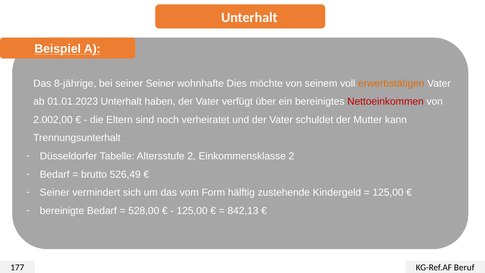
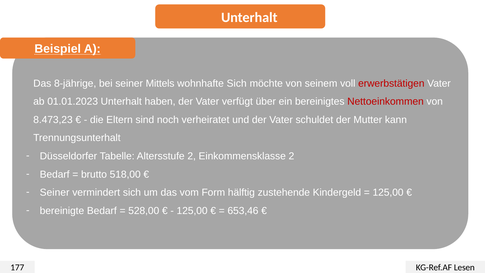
seiner Seiner: Seiner -> Mittels (160, 83)
wohnhafte Dies: Dies -> Sich (237, 83)
erwerbstätigen colour: orange -> red (391, 83)
2.002,00: 2.002,00 -> 8.473,23 (53, 120)
526,49: 526,49 -> 518,00 (125, 174)
842,13: 842,13 -> 653,46 (243, 211)
Beruf: Beruf -> Lesen (464, 267)
